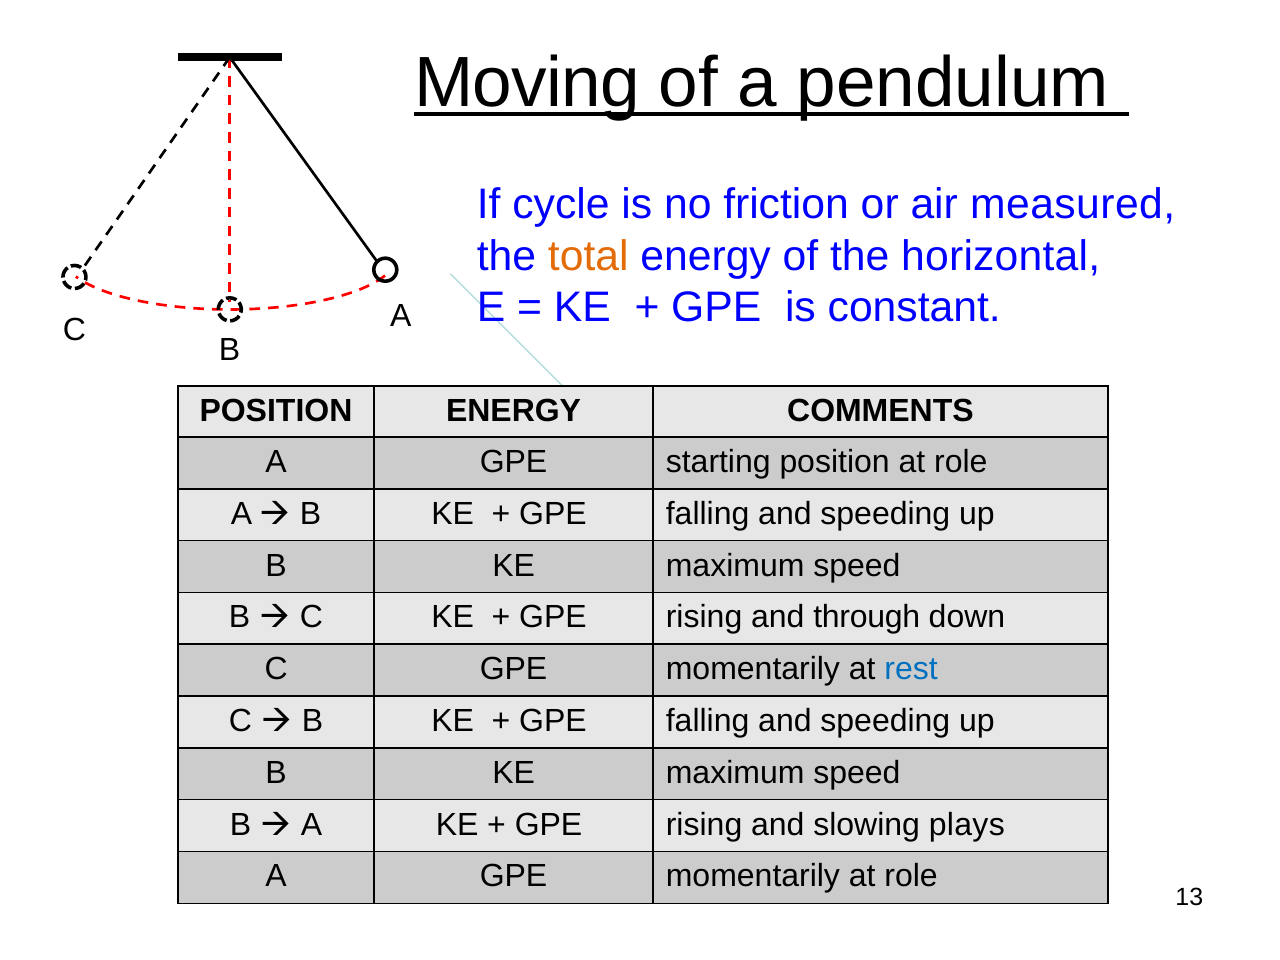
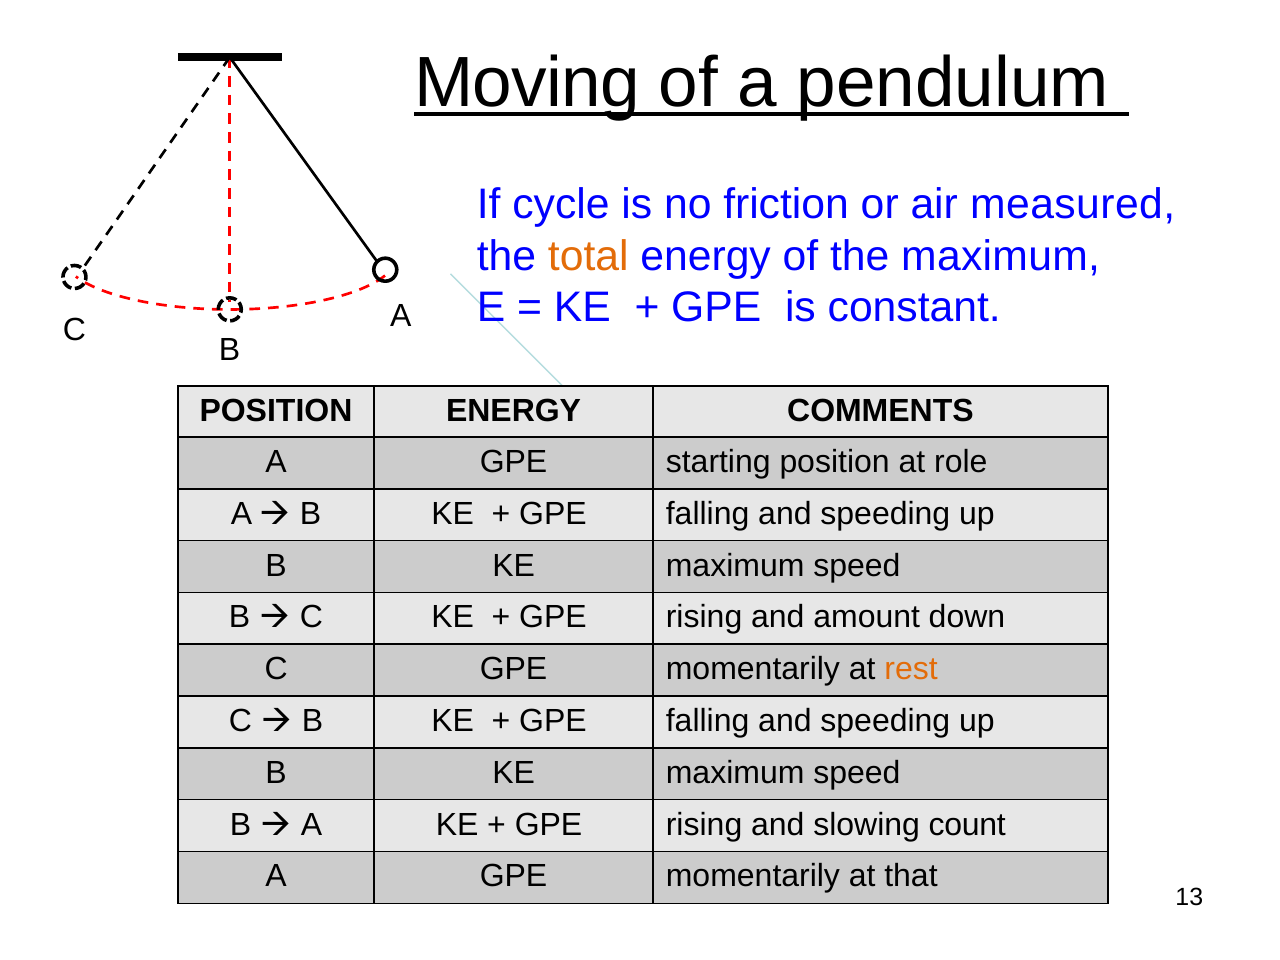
the horizontal: horizontal -> maximum (1001, 256)
through: through -> amount (867, 617)
rest colour: blue -> orange (911, 669)
plays: plays -> count (967, 825)
momentarily at role: role -> that (911, 876)
